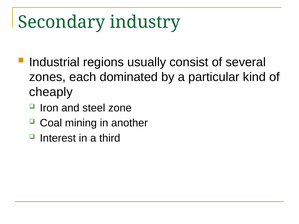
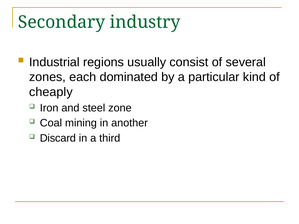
Interest: Interest -> Discard (58, 138)
